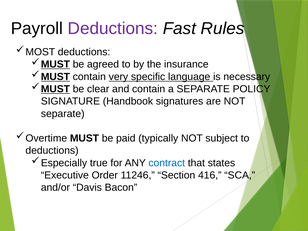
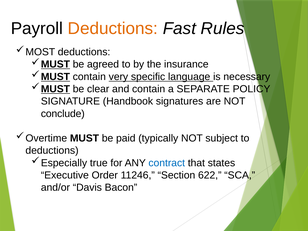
Deductions colour: purple -> orange (113, 28)
separate: separate -> conclude (63, 114)
416: 416 -> 622 (210, 175)
